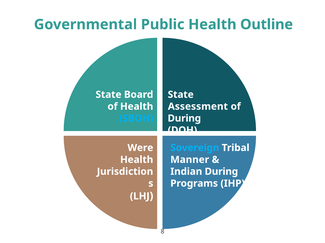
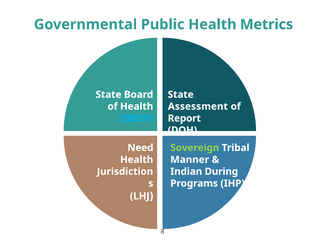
Outline: Outline -> Metrics (267, 25)
During: During -> Report (184, 119)
Were: Were -> Need (140, 148)
Sovereign colour: light blue -> light green (195, 148)
